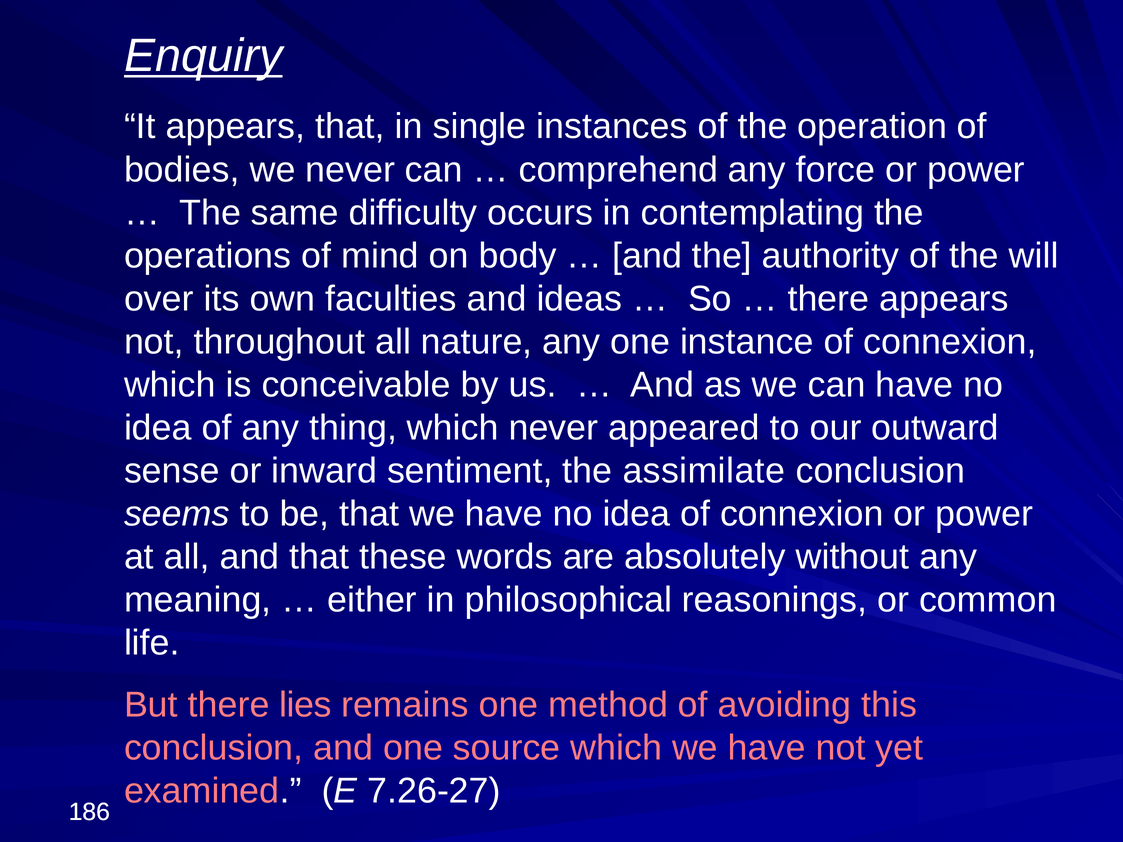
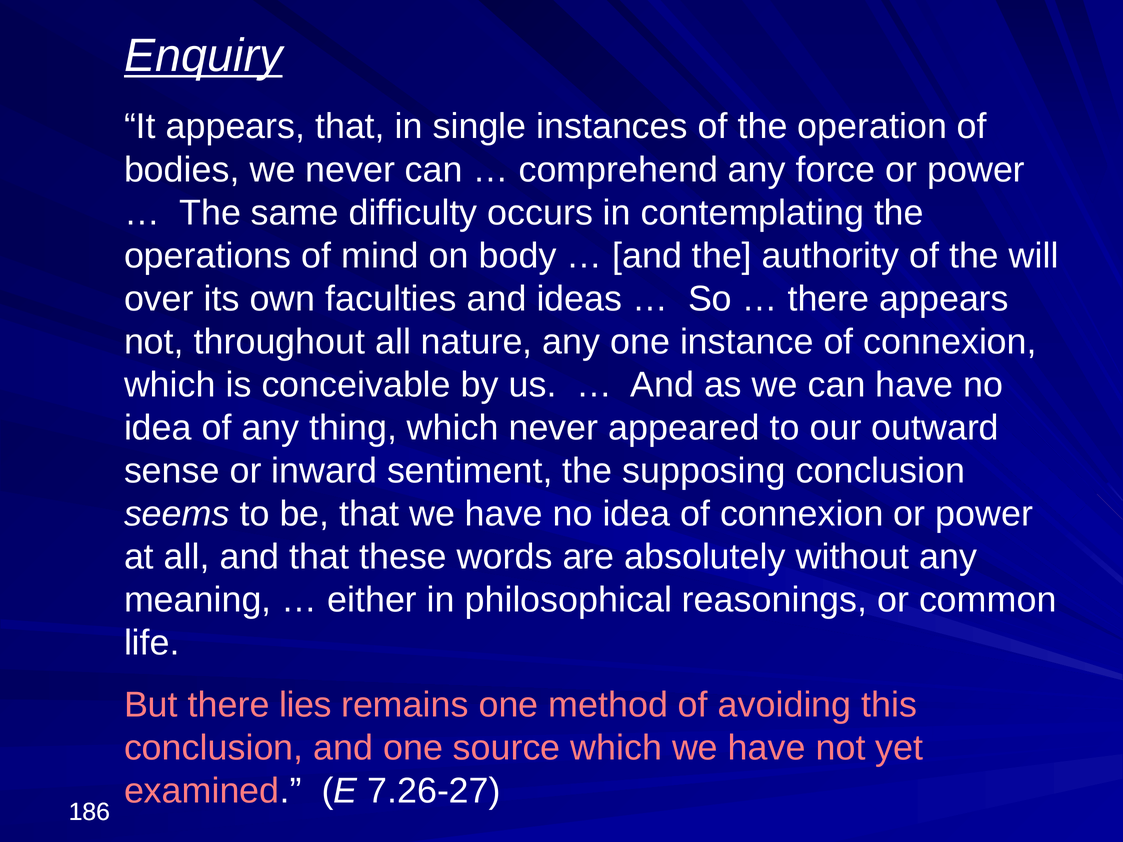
assimilate: assimilate -> supposing (704, 471)
